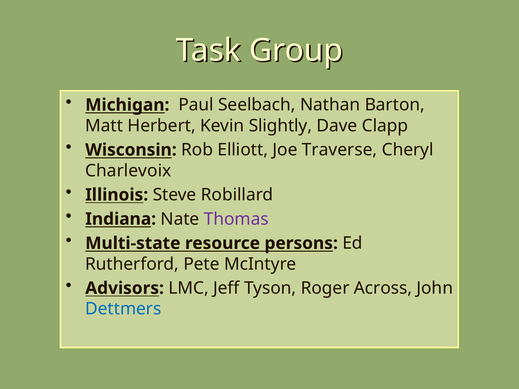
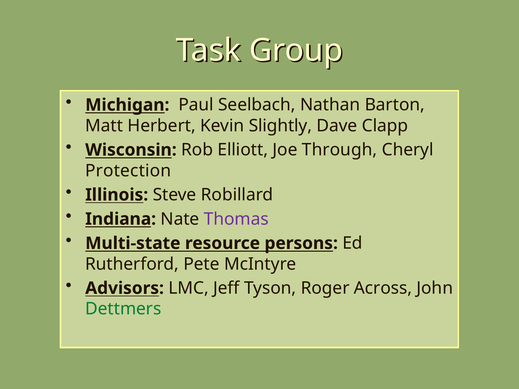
Traverse: Traverse -> Through (340, 150)
Charlevoix: Charlevoix -> Protection (128, 171)
Dettmers colour: blue -> green (123, 309)
